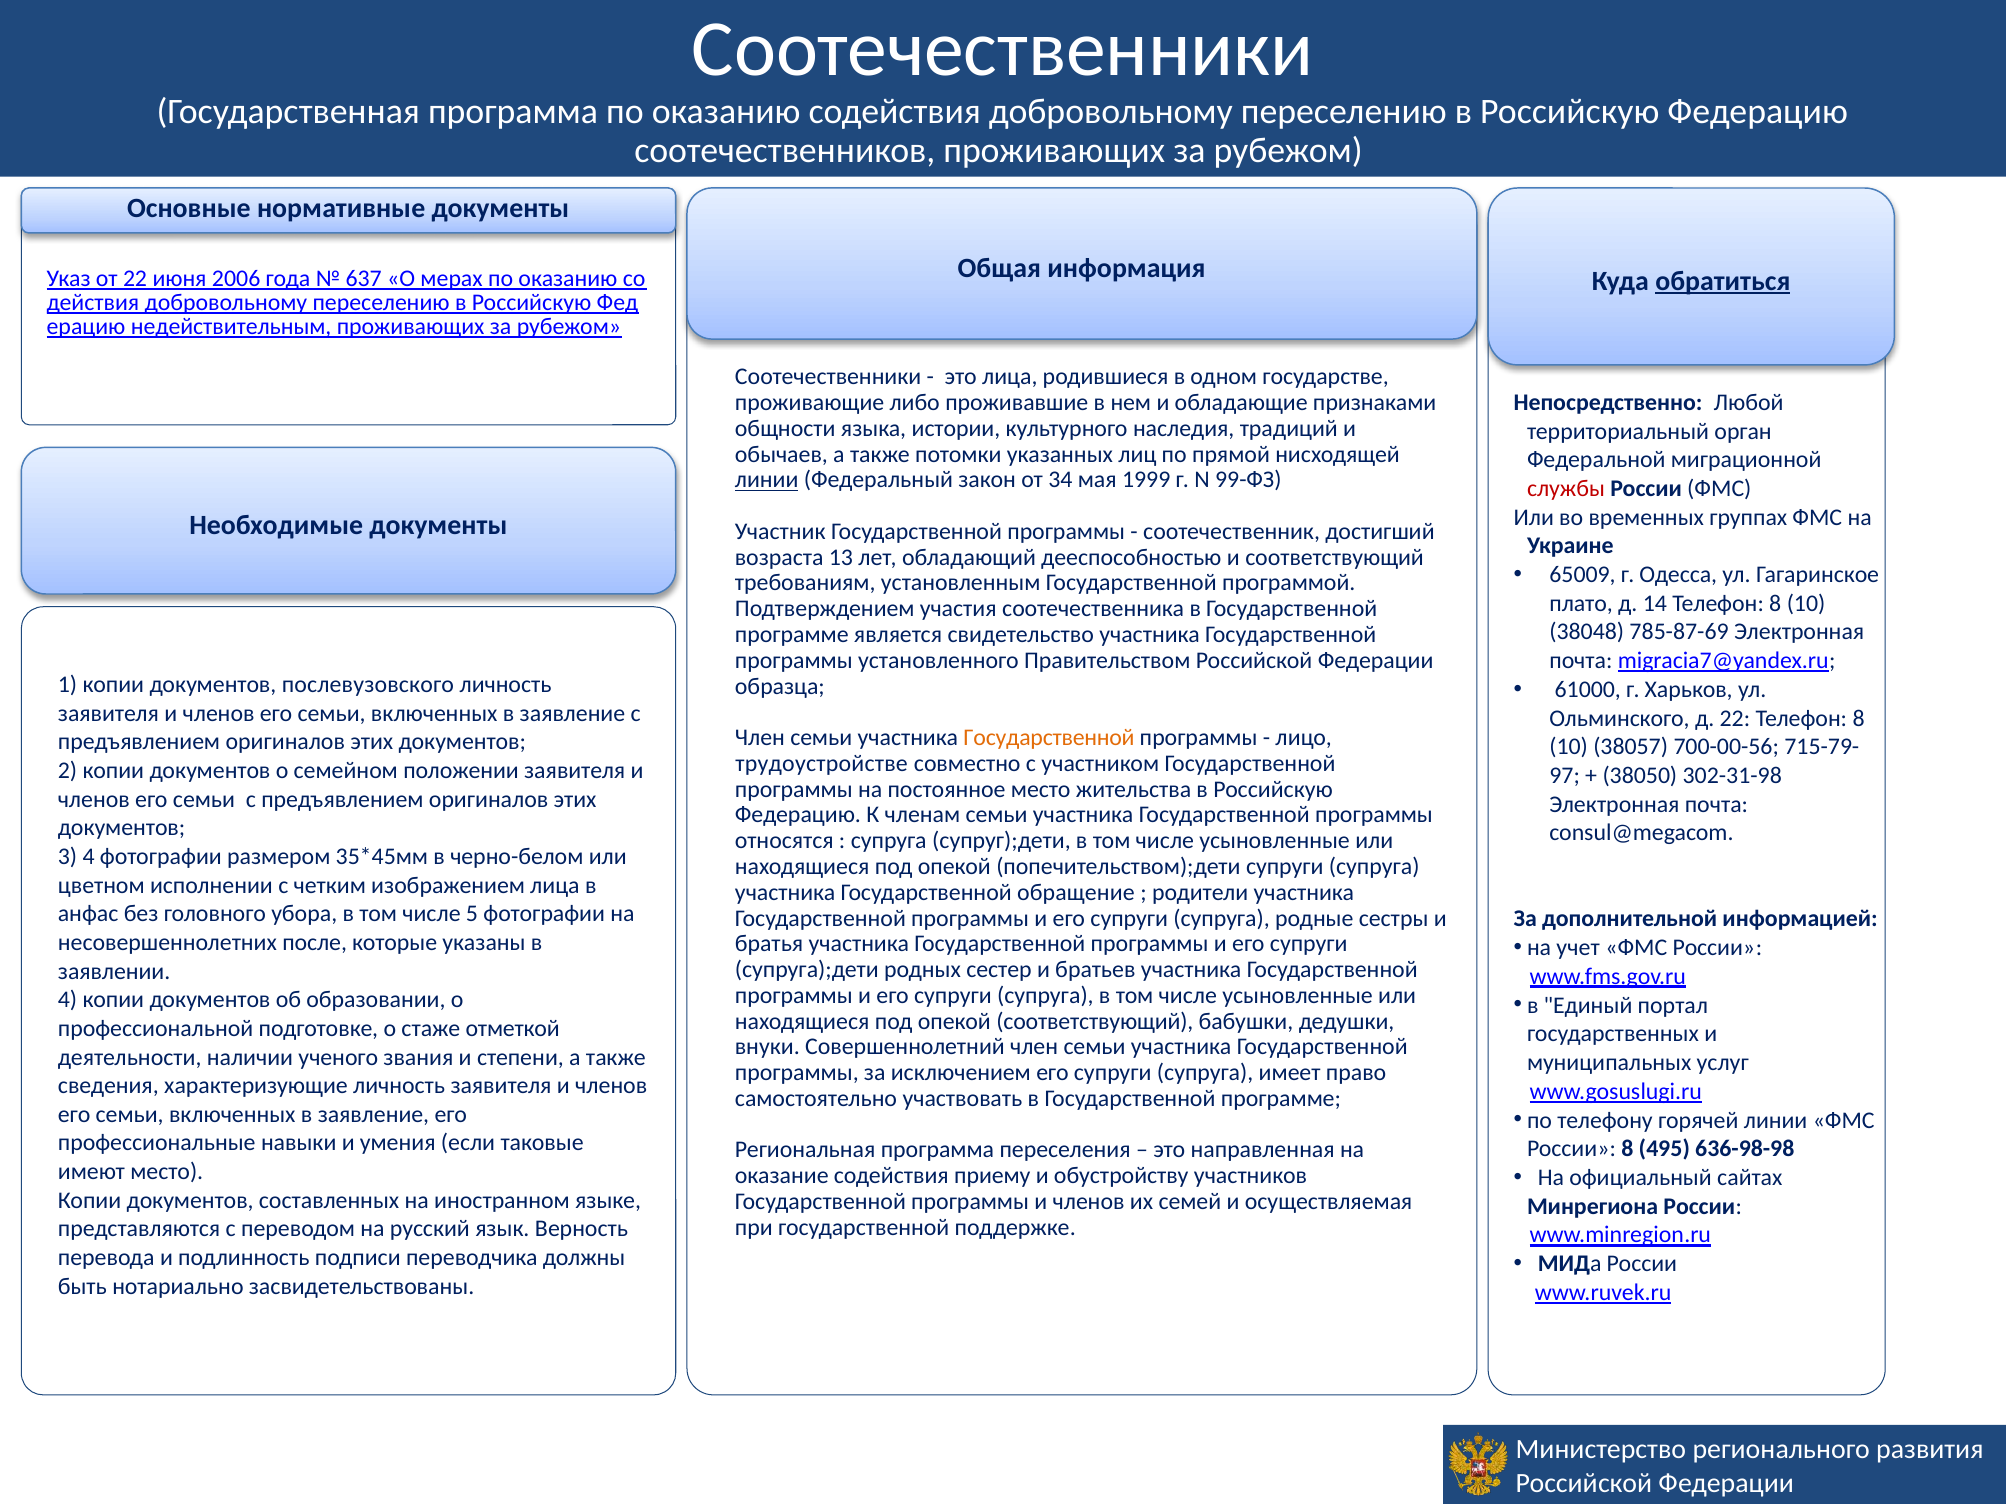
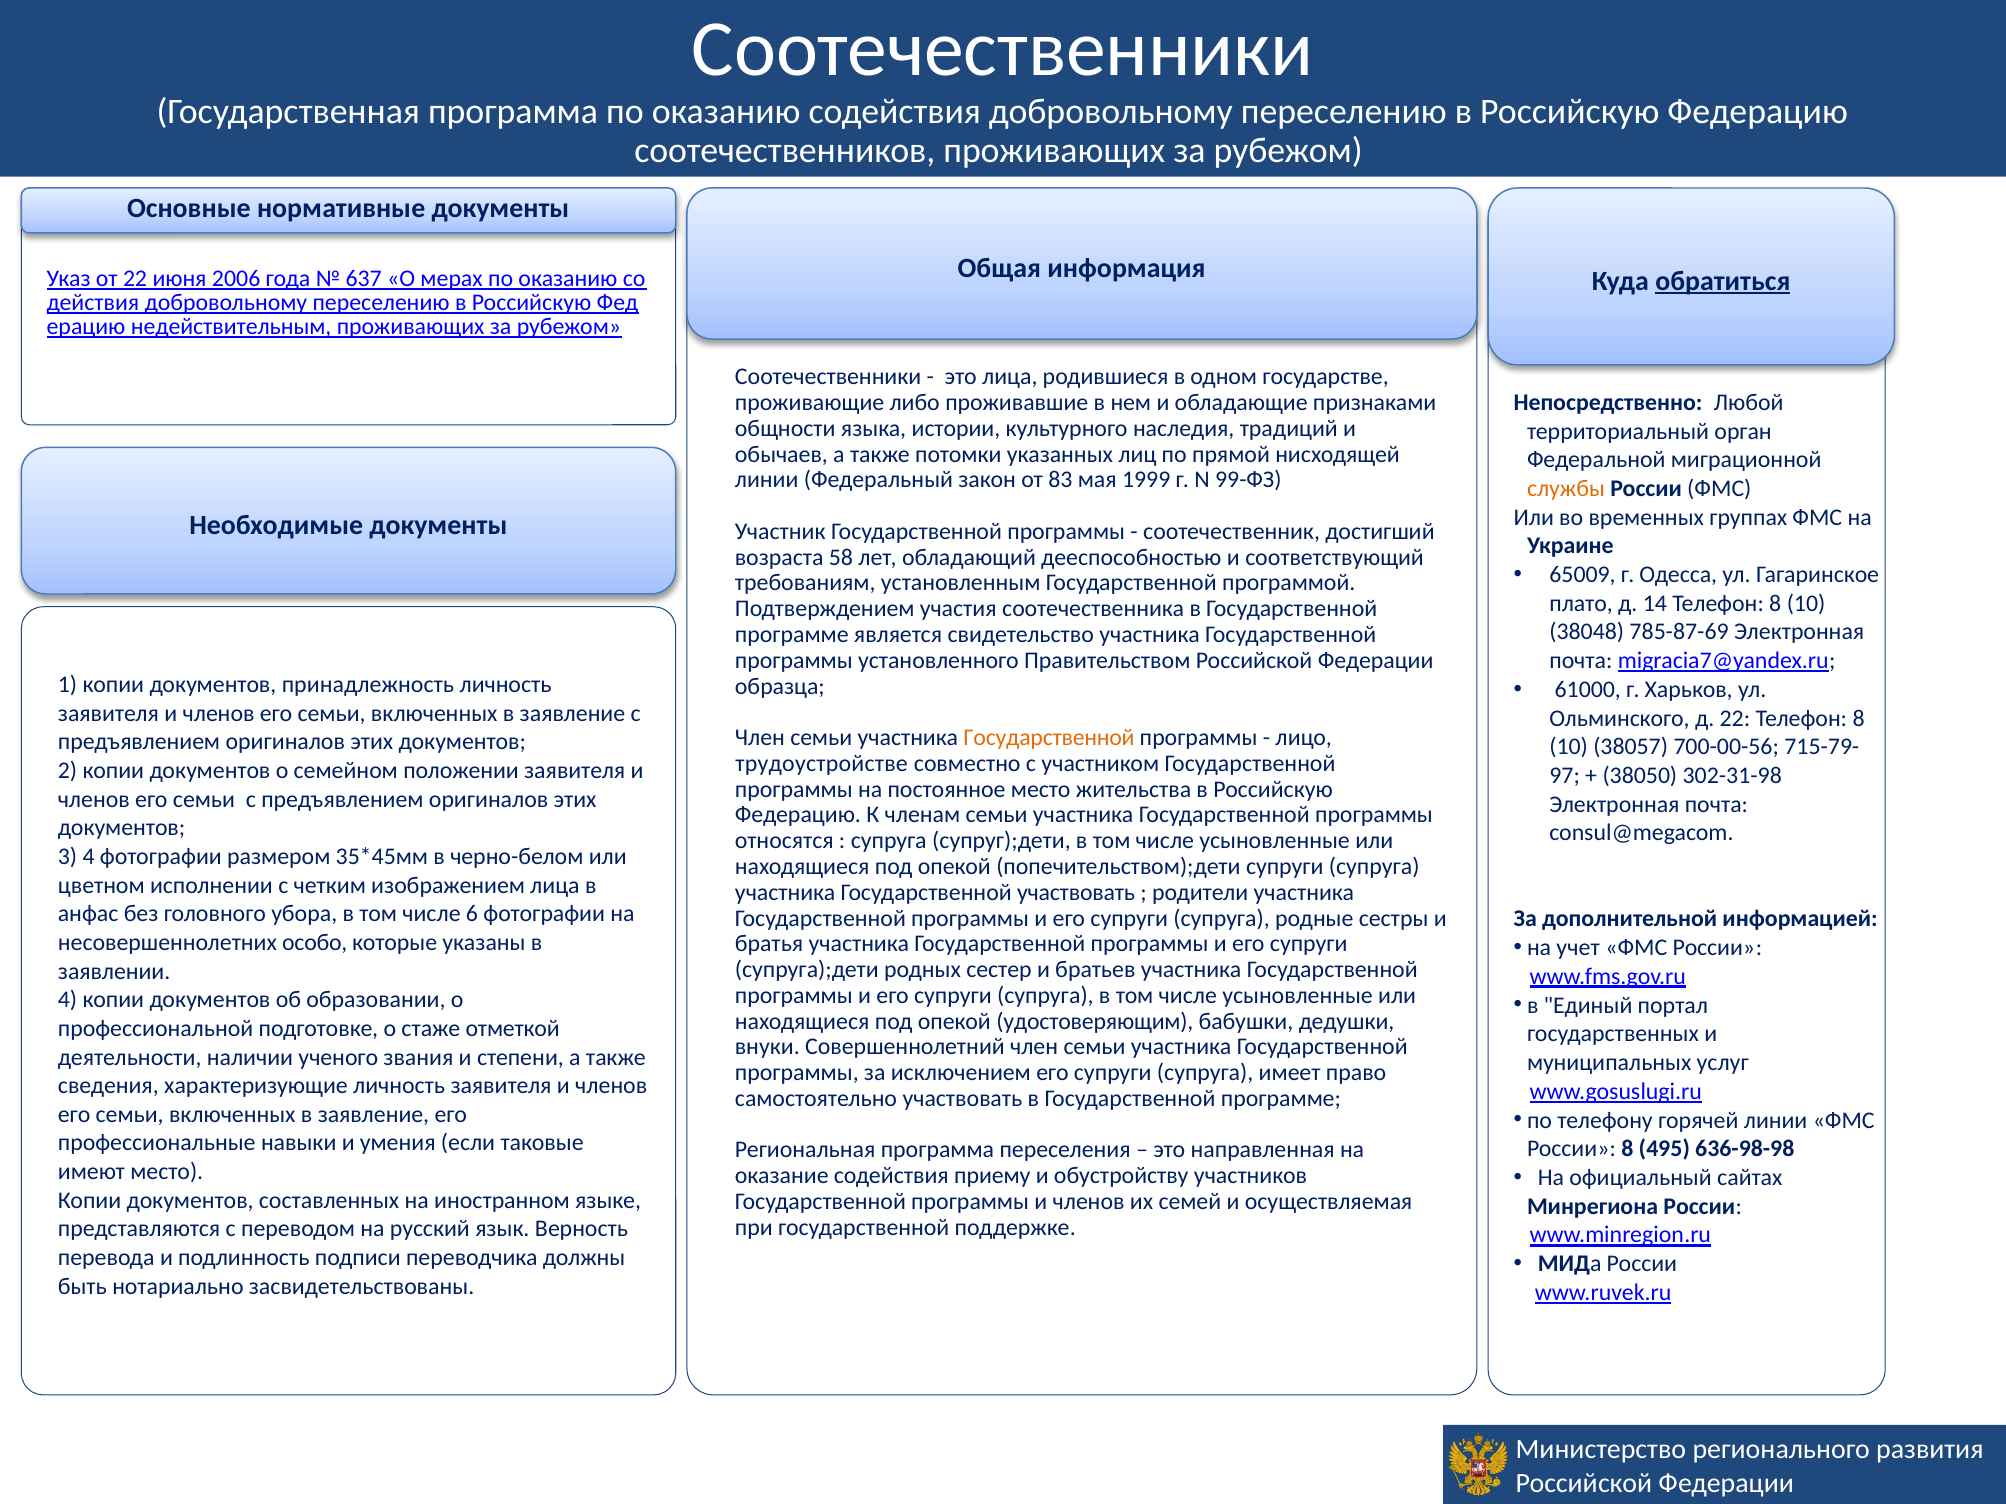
линии underline: present -> none (767, 480)
34: 34 -> 83 (1060, 480)
службы colour: red -> orange (1566, 489)
13: 13 -> 58 (841, 558)
послевузовского: послевузовского -> принадлежность (368, 685)
Государственной обращение: обращение -> участвовать (1076, 893)
5: 5 -> 6 (472, 914)
после: после -> особо (315, 943)
опекой соответствующий: соответствующий -> удостоверяющим (1095, 1022)
